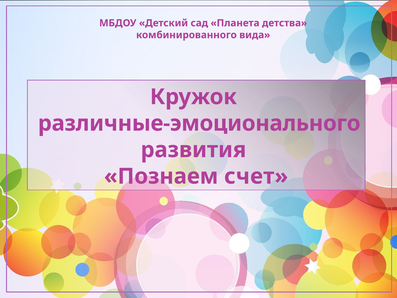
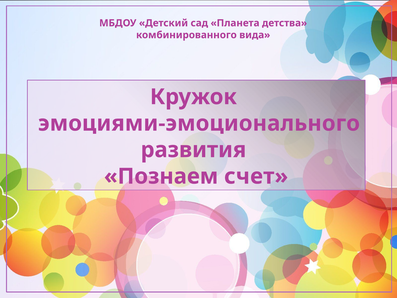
различные-эмоционального: различные-эмоционального -> эмоциями-эмоционального (199, 123)
